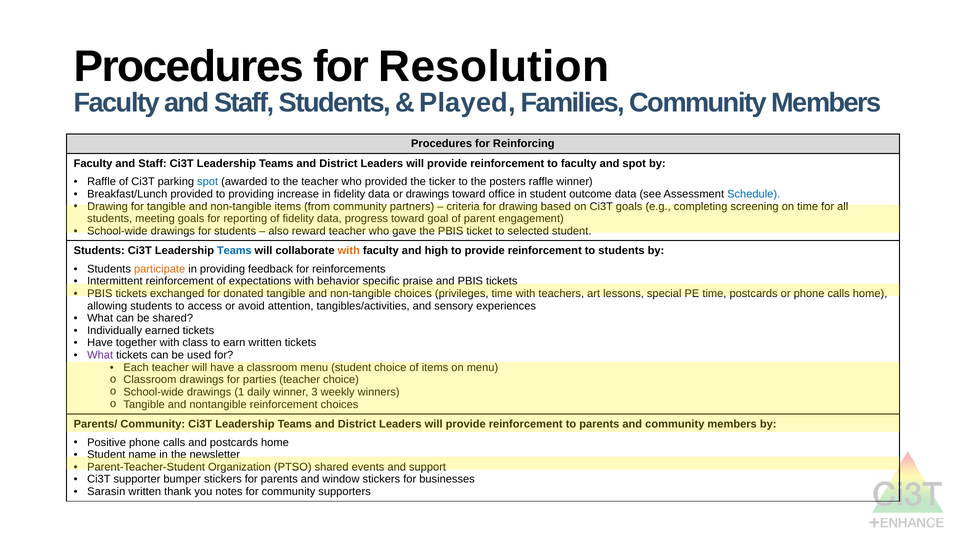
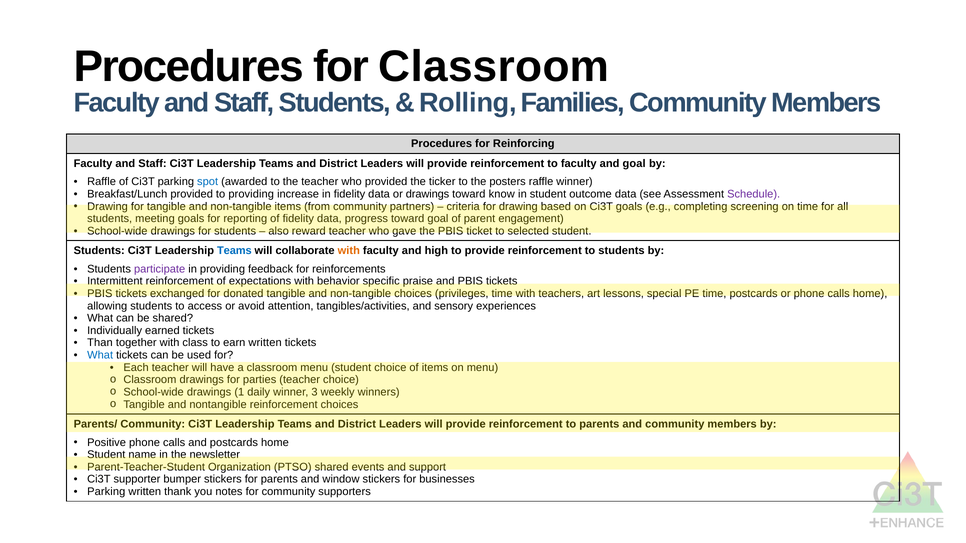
for Resolution: Resolution -> Classroom (494, 66)
Played: Played -> Rolling (468, 103)
and spot: spot -> goal (634, 164)
office: office -> know (502, 194)
Schedule colour: blue -> purple (754, 194)
participate colour: orange -> purple (160, 269)
Have: Have -> Than (100, 343)
What colour: purple -> blue (100, 355)
Sarasin: Sarasin -> Parking (106, 492)
